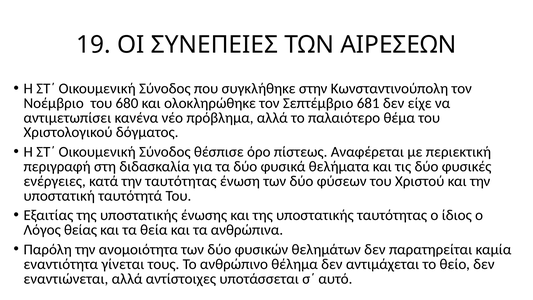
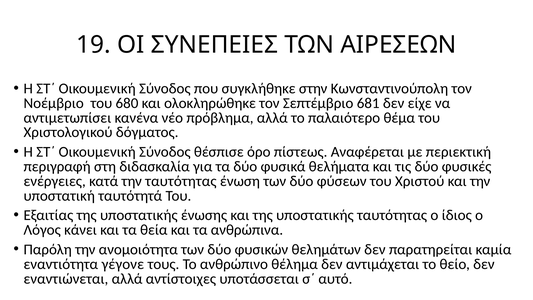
θείας: θείας -> κάνει (80, 230)
γίνεται: γίνεται -> γέγονε (123, 264)
